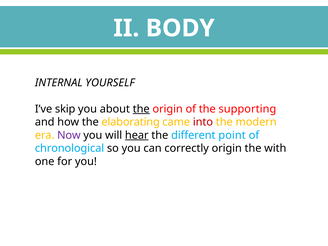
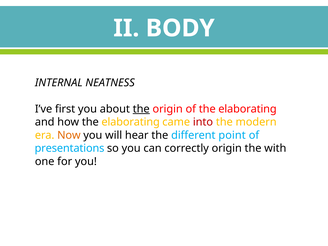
YOURSELF: YOURSELF -> NEATNESS (110, 83)
skip: skip -> first (65, 109)
of the supporting: supporting -> elaborating (247, 109)
Now colour: purple -> orange (69, 135)
hear underline: present -> none (137, 135)
chronological: chronological -> presentations (70, 148)
